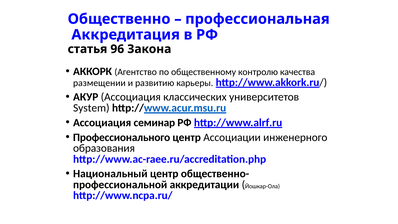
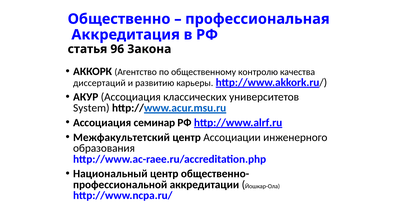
размещении: размещении -> диссертаций (99, 83)
Профессионального: Профессионального -> Межфакультетский (122, 137)
